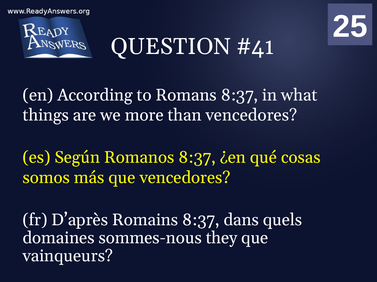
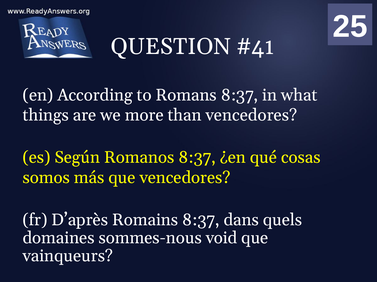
they: they -> void (222, 239)
